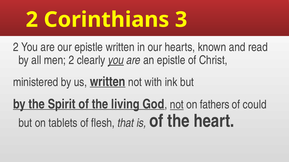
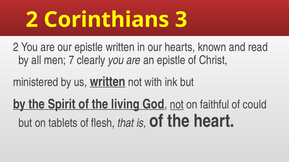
men 2: 2 -> 7 (71, 60)
you underline: present -> none (116, 60)
fathers: fathers -> faithful (215, 105)
